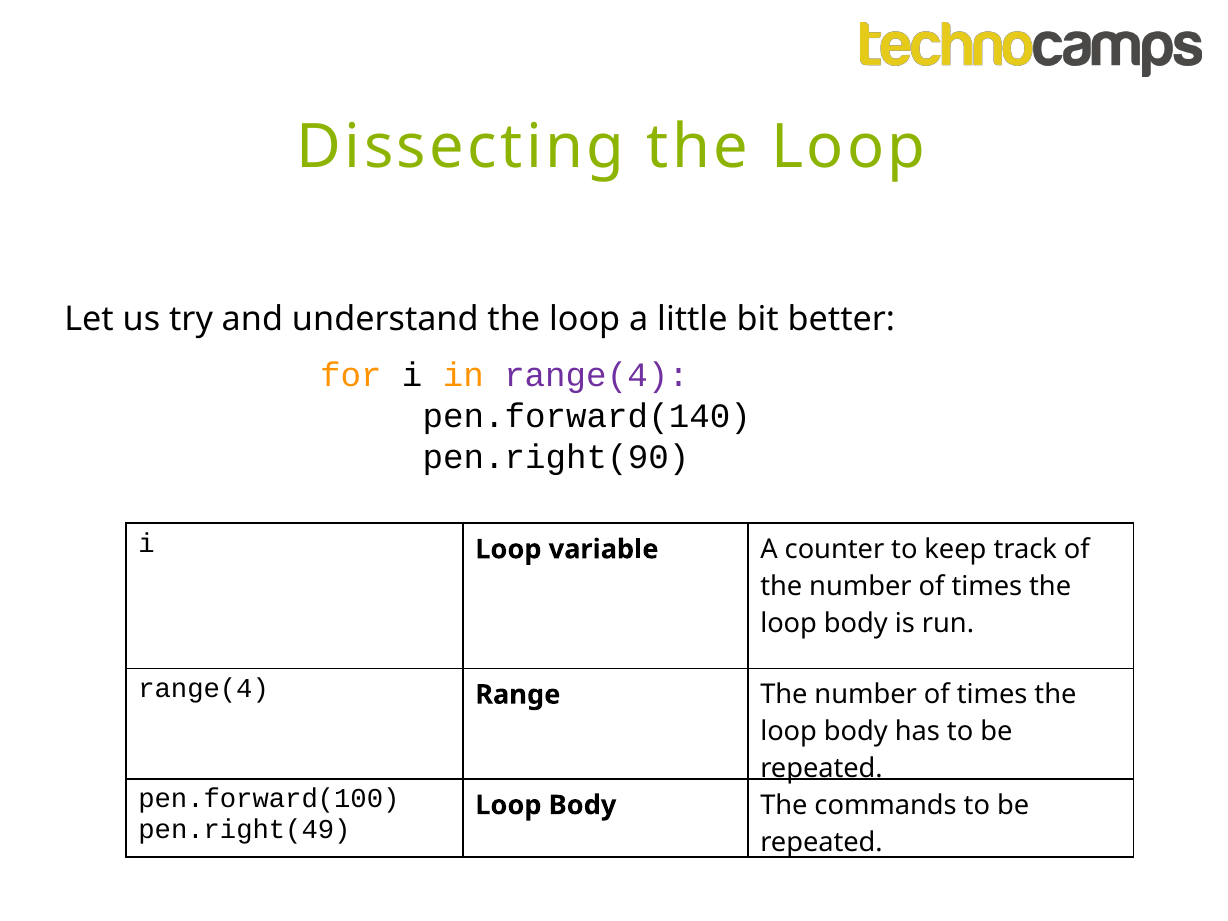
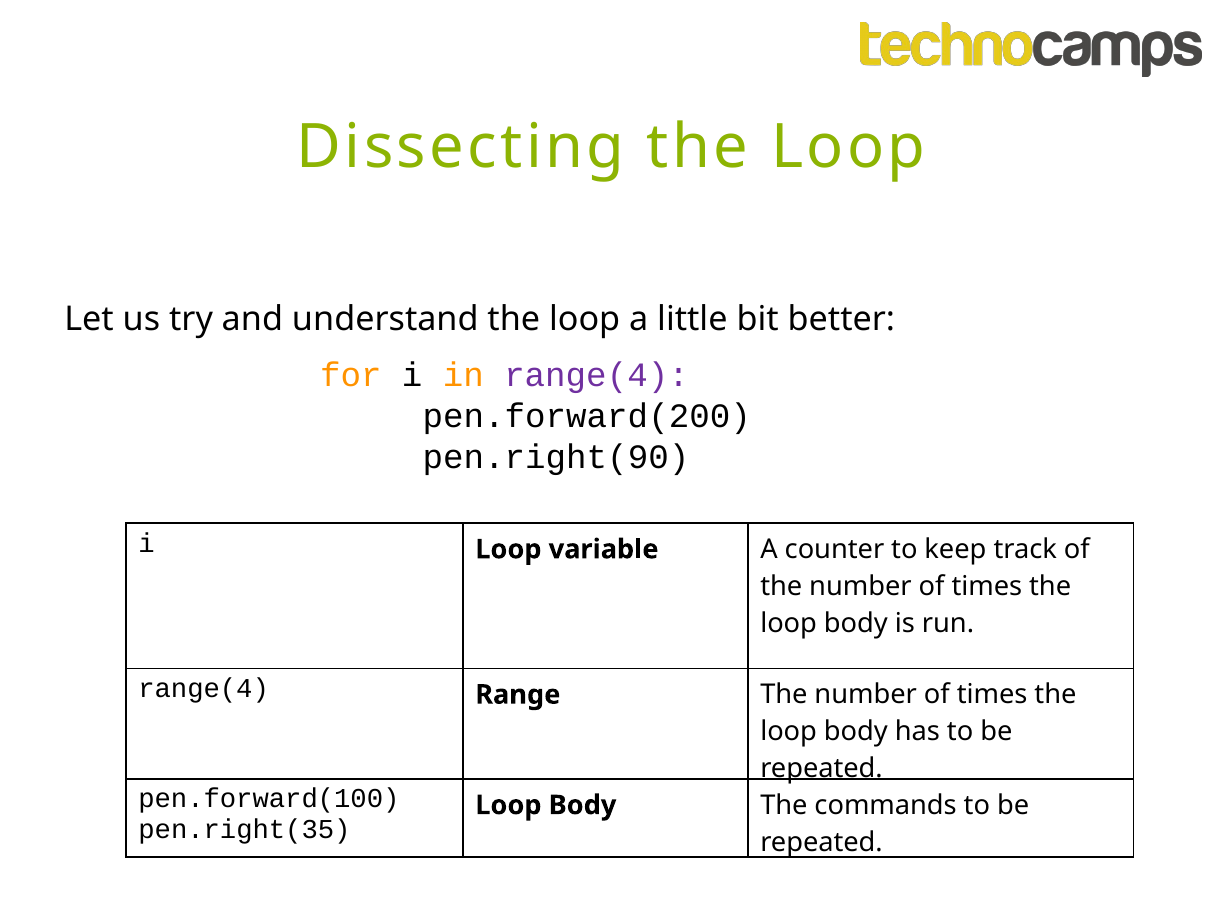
pen.forward(140: pen.forward(140 -> pen.forward(200 (587, 416)
pen.right(49: pen.right(49 -> pen.right(35 (244, 830)
